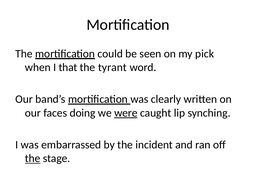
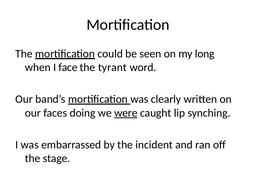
pick: pick -> long (205, 54)
that: that -> face (68, 67)
the underline: present -> none (33, 158)
